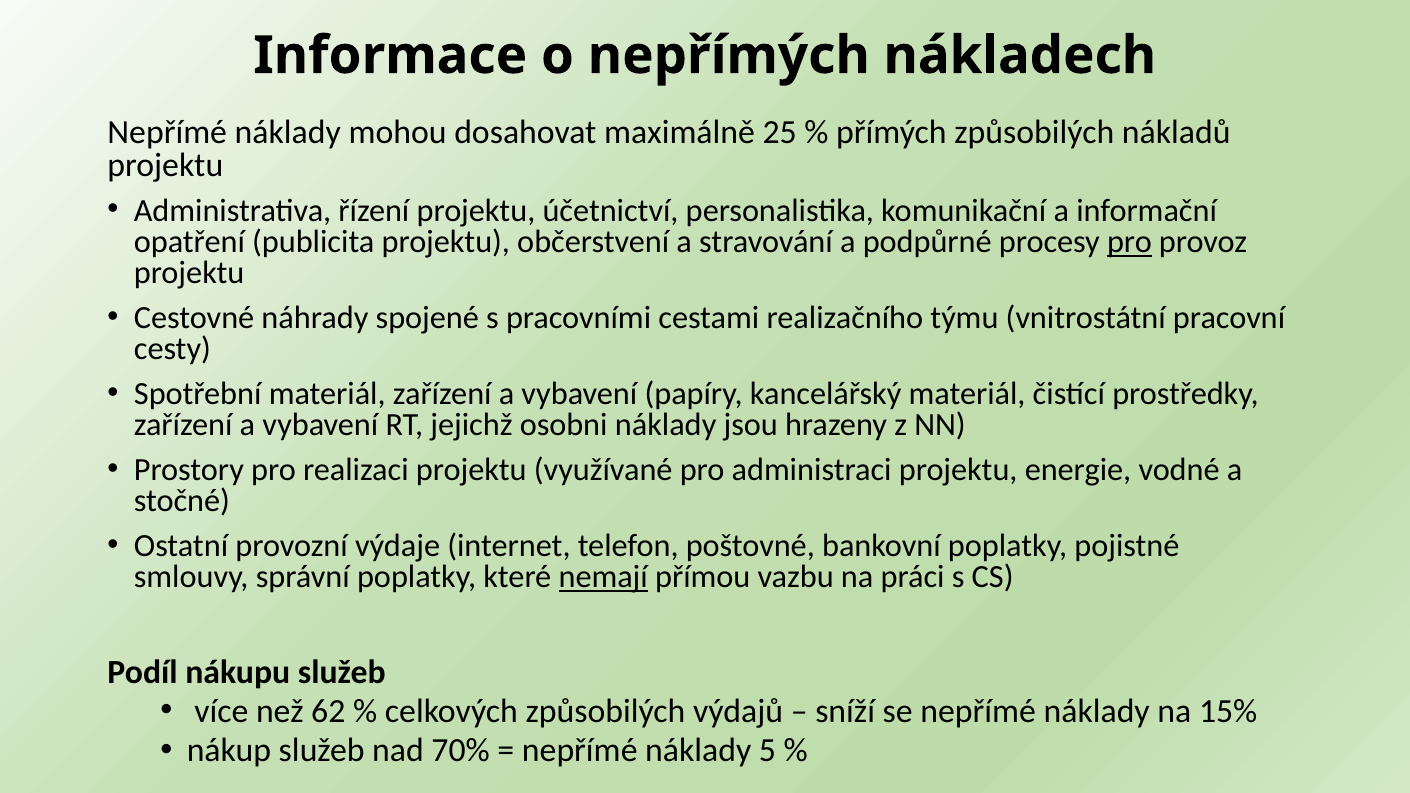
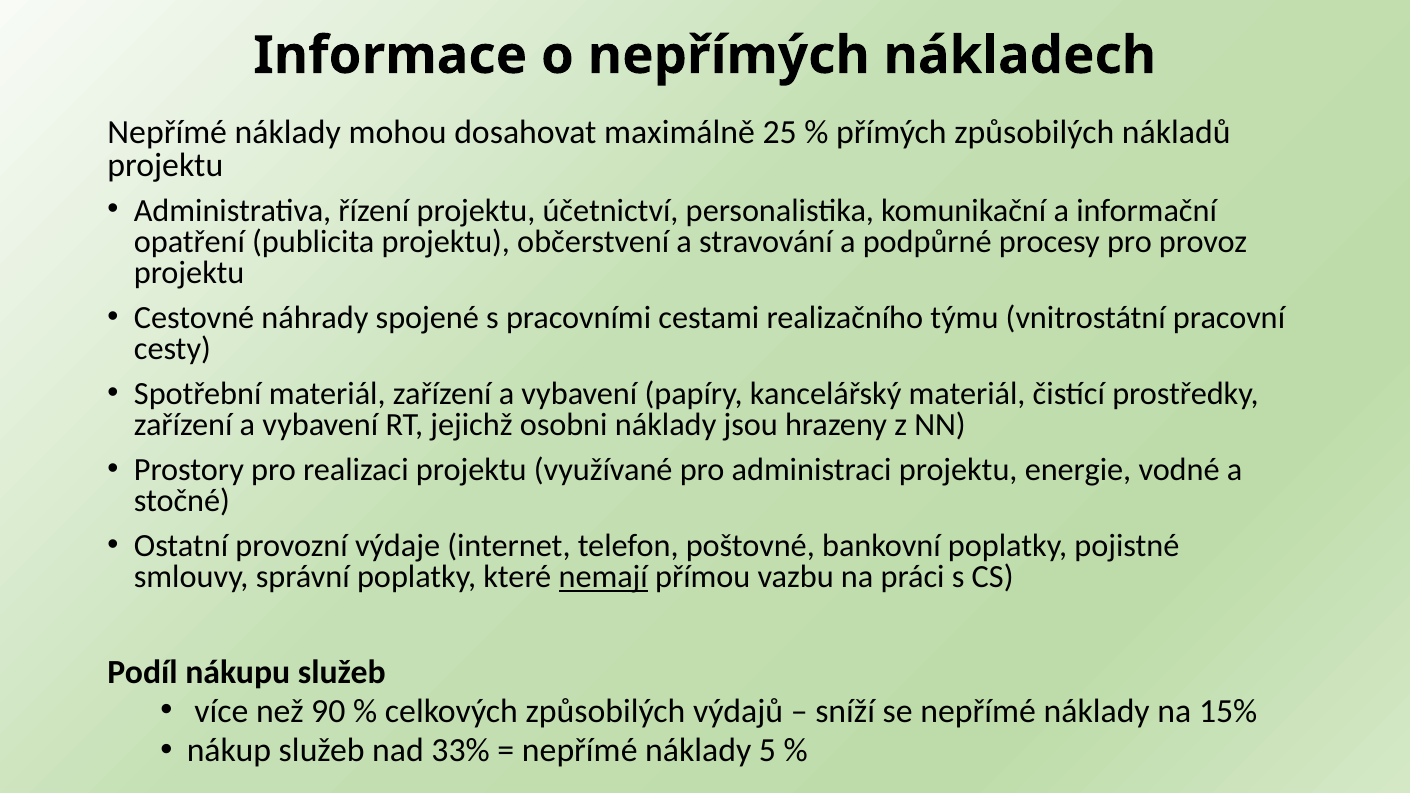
pro underline: present -> none (1130, 242)
62: 62 -> 90 (328, 711)
70%: 70% -> 33% (461, 751)
